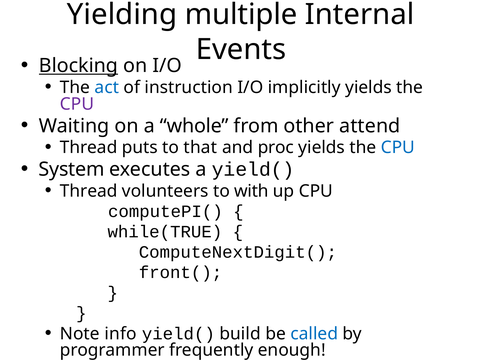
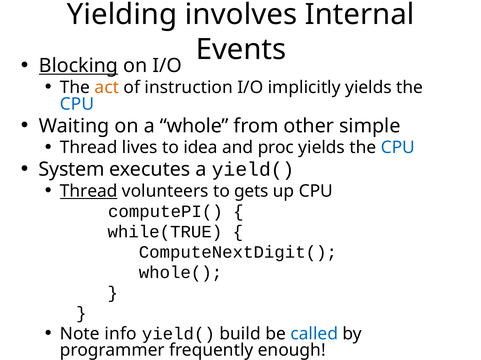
multiple: multiple -> involves (241, 14)
act colour: blue -> orange (107, 88)
CPU colour: purple -> blue (77, 104)
attend: attend -> simple (370, 126)
puts: puts -> lives (140, 148)
that: that -> idea (201, 148)
Thread underline: none -> present (89, 191)
with: with -> gets (251, 191)
front(: front( -> whole( (180, 273)
